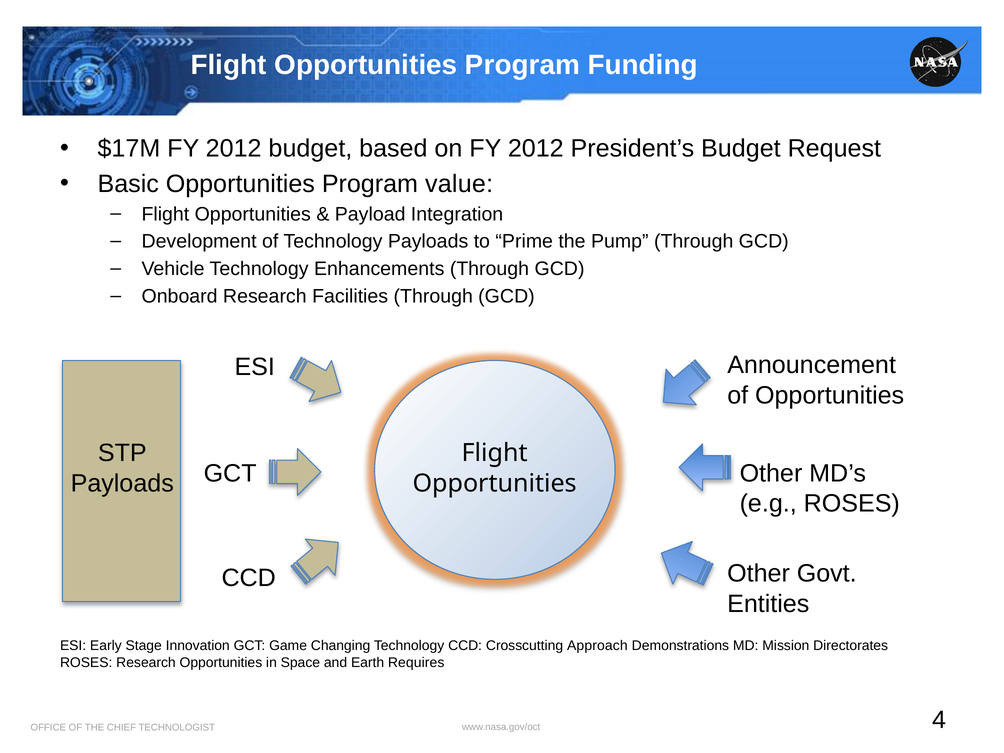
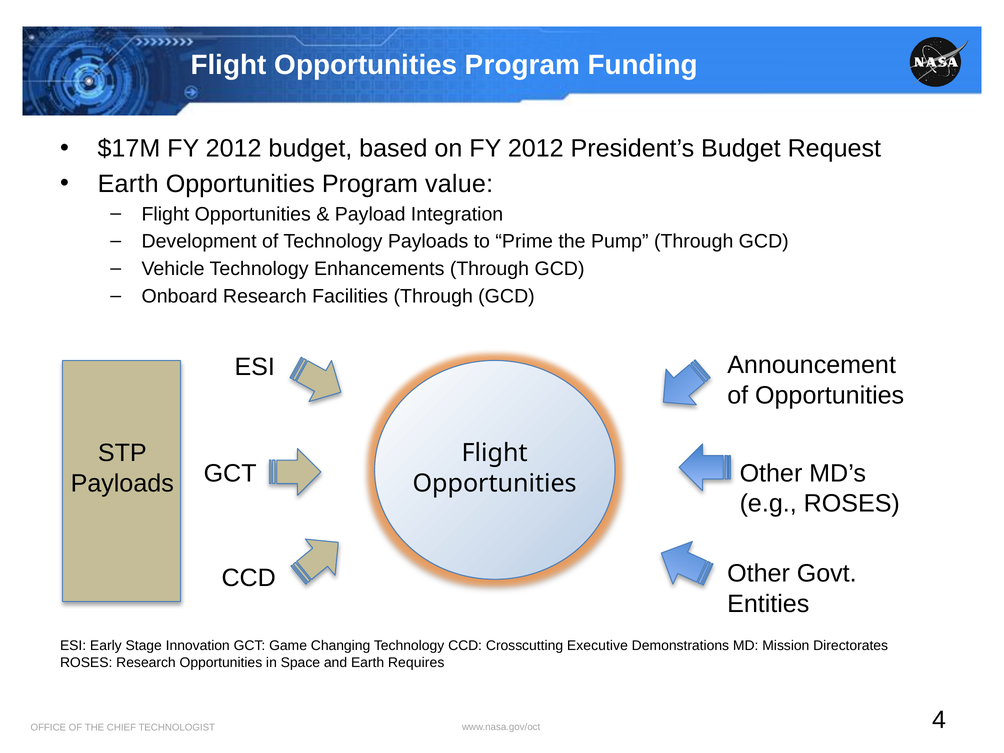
Basic: Basic -> Earth (128, 184)
Approach: Approach -> Executive (597, 646)
